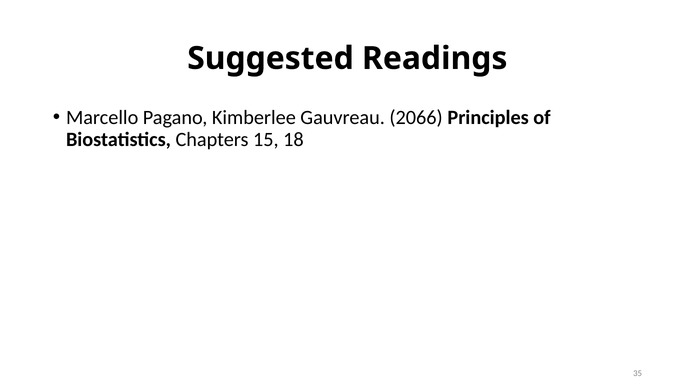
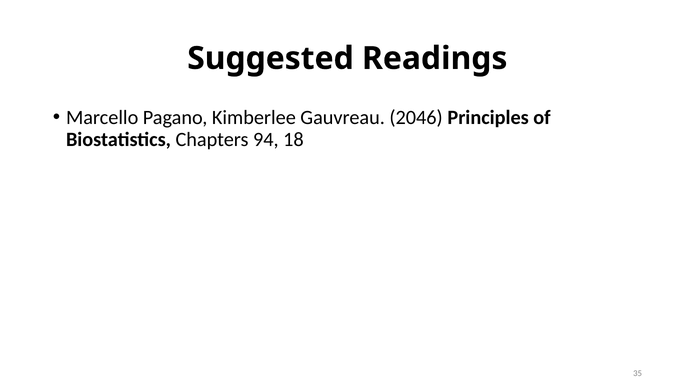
2066: 2066 -> 2046 (416, 118)
15: 15 -> 94 (266, 139)
